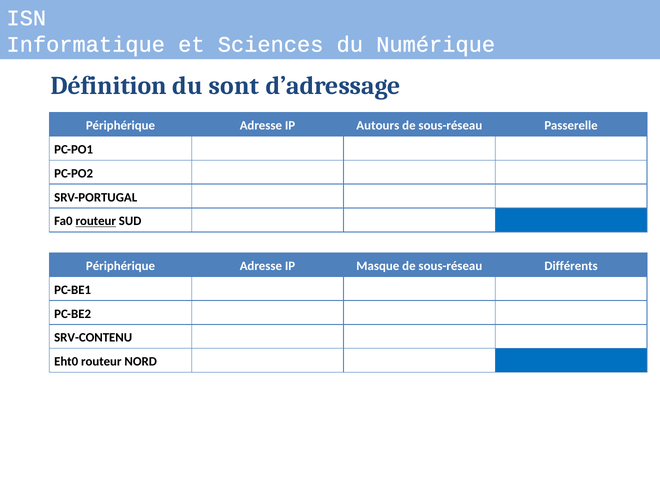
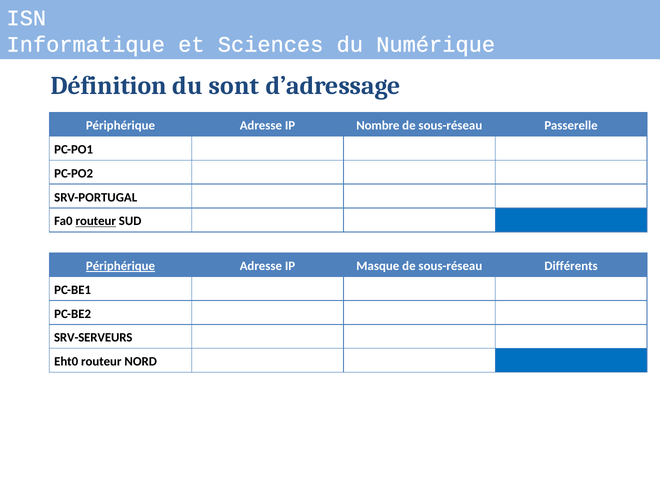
Autours: Autours -> Nombre (378, 126)
Périphérique underline: none -> present (120, 266)
SRV-CONTENU: SRV-CONTENU -> SRV-SERVEURS (93, 338)
